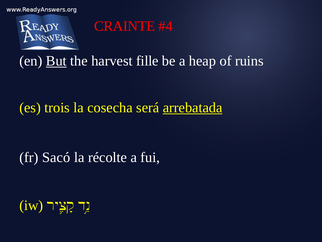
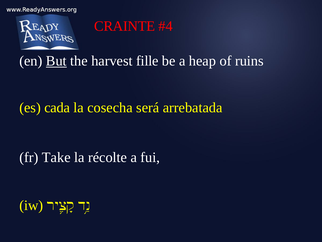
trois: trois -> cada (57, 107)
arrebatada underline: present -> none (193, 107)
Sacó: Sacó -> Take (56, 157)
